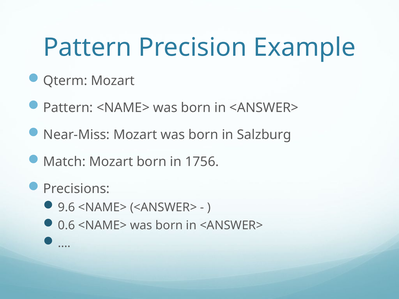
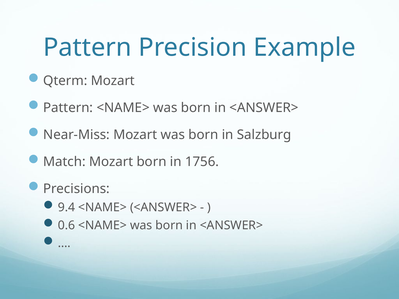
9.6: 9.6 -> 9.4 (66, 207)
